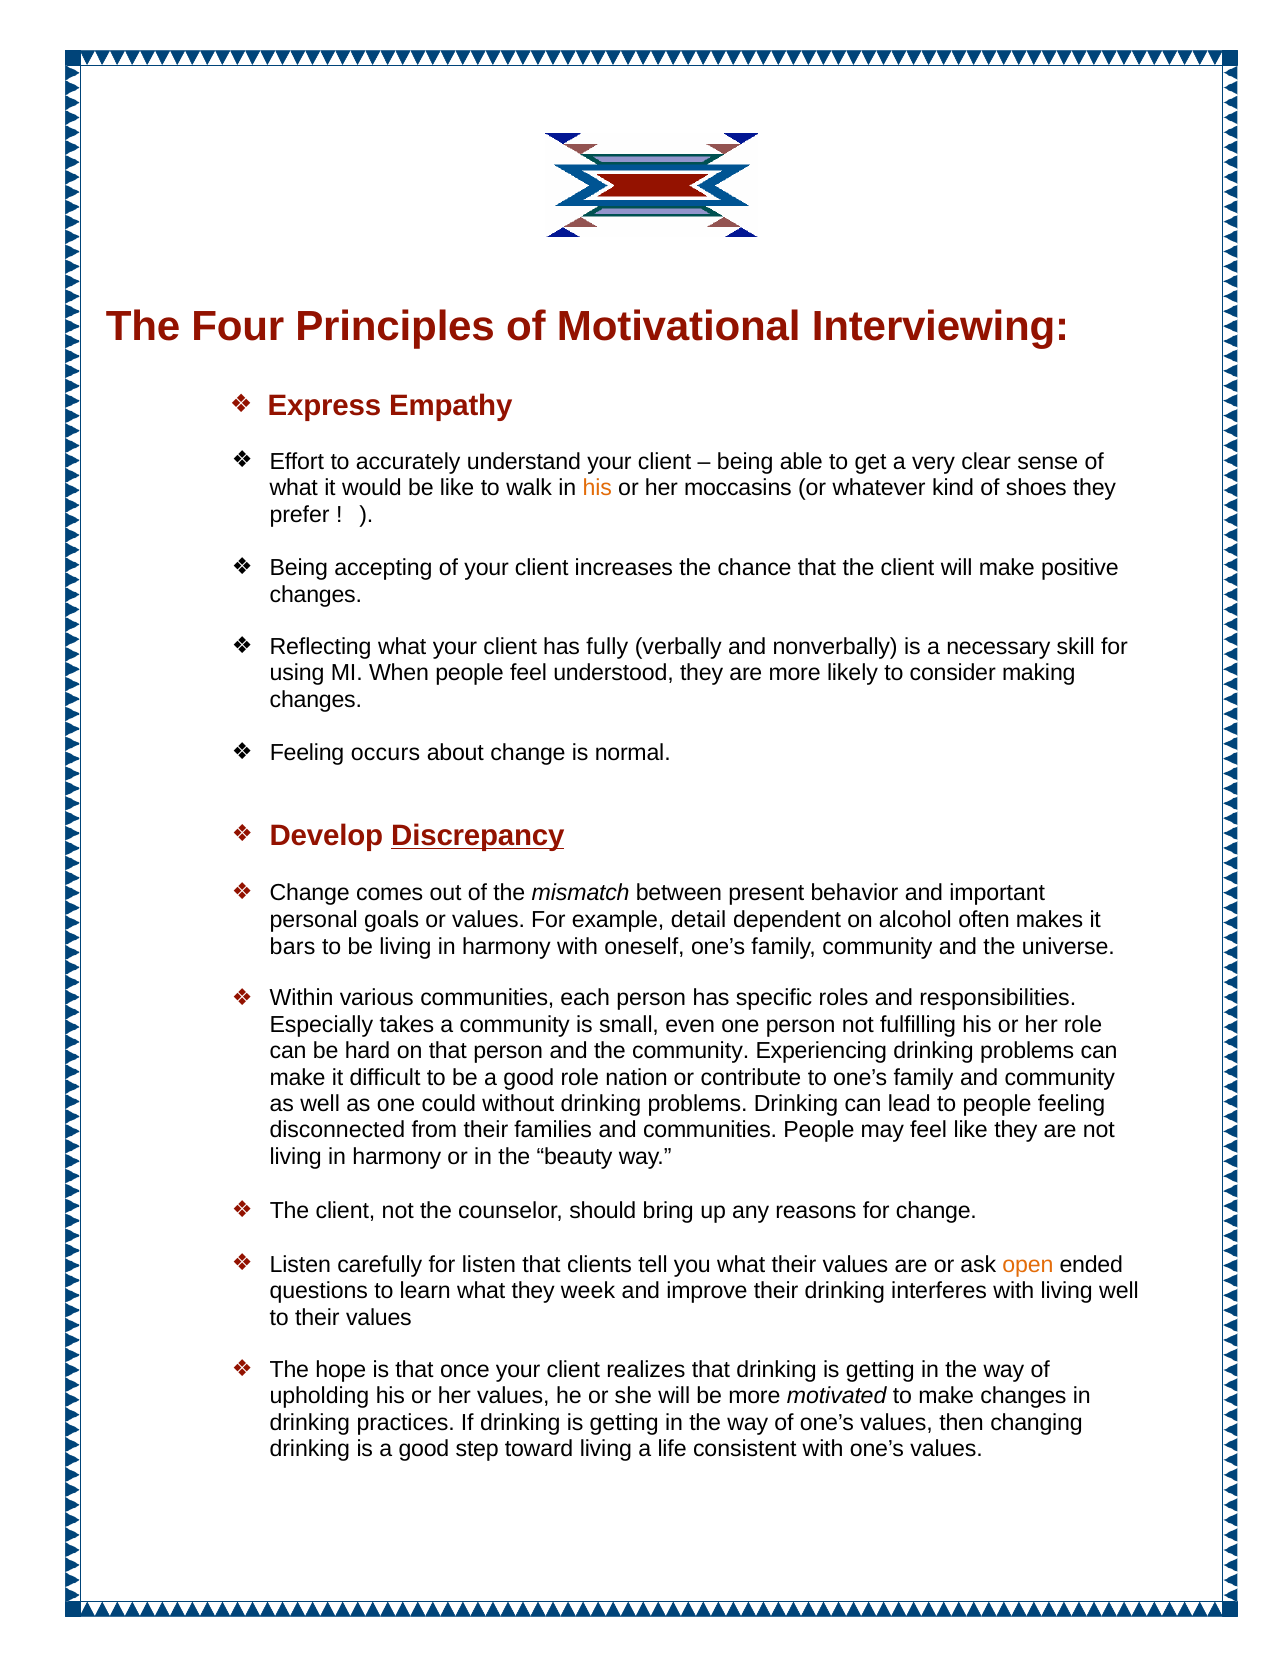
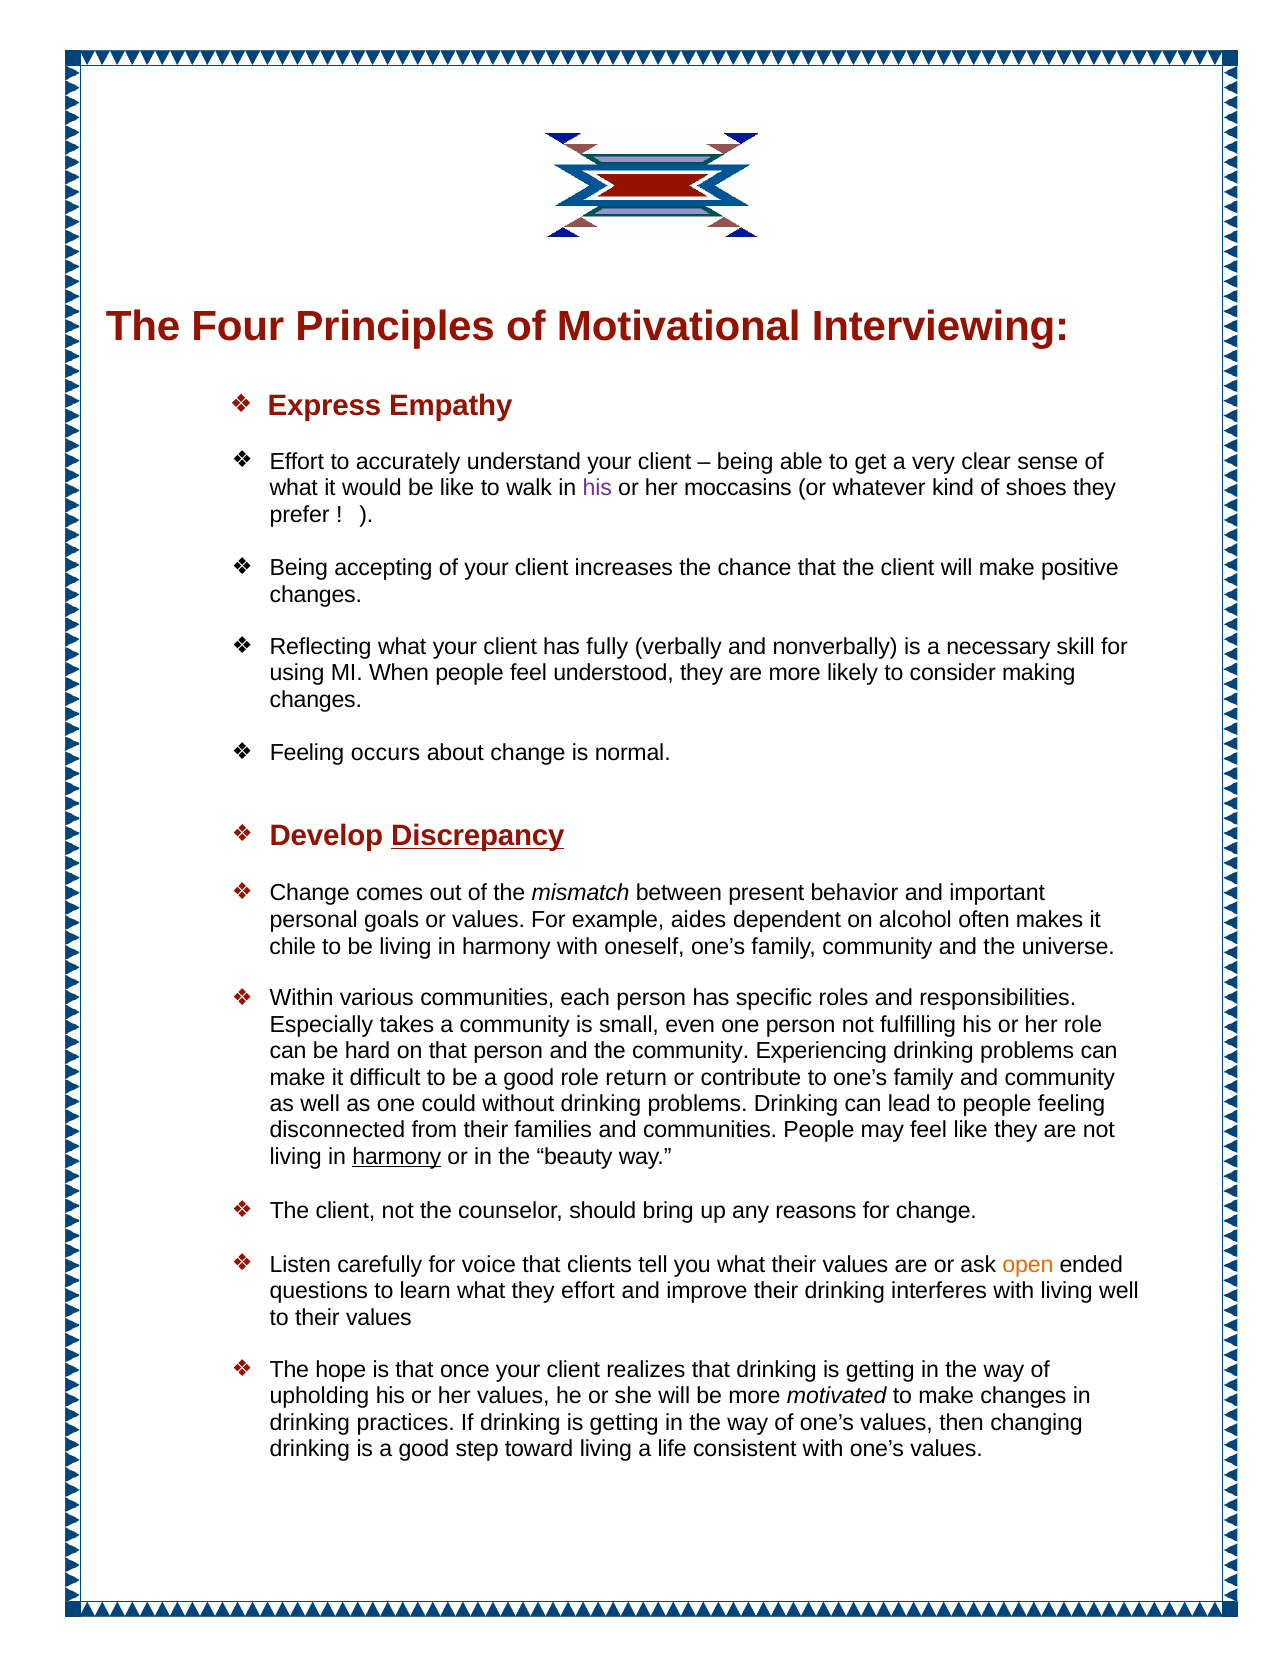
his colour: orange -> purple (597, 488)
detail: detail -> aides (699, 920)
bars: bars -> chile (293, 946)
nation: nation -> return (636, 1077)
harmony underline: none -> present (397, 1157)
for listen: listen -> voice (489, 1264)
they week: week -> effort (588, 1291)
